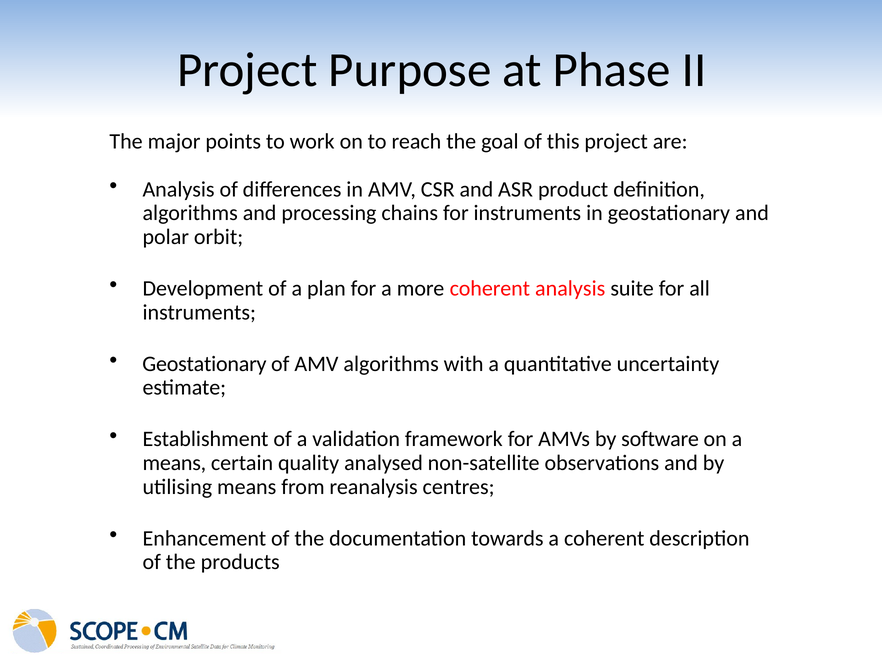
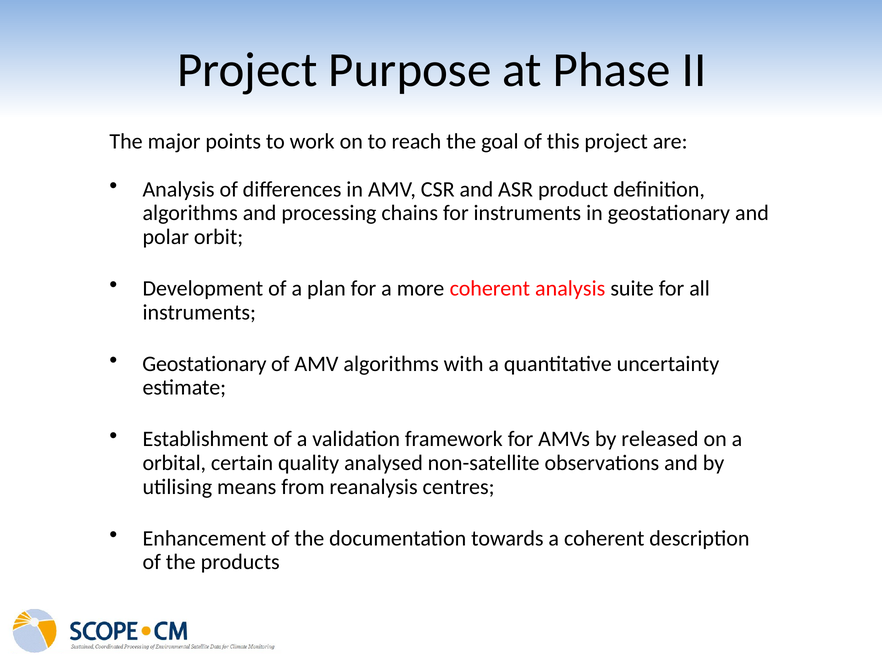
software: software -> released (660, 439)
means: means -> orbital (174, 463)
